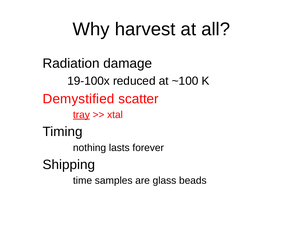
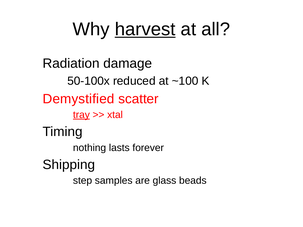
harvest underline: none -> present (145, 29)
19-100x: 19-100x -> 50-100x (89, 81)
time: time -> step (83, 181)
